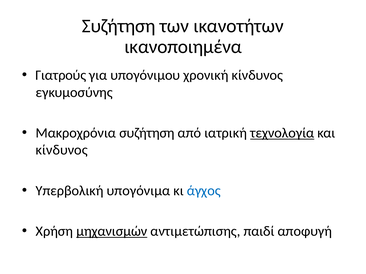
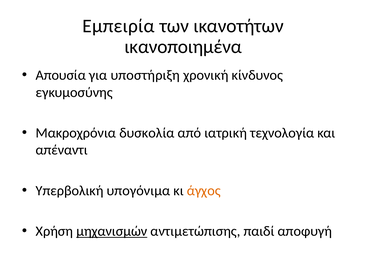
Συζήτηση: Συζήτηση -> Εμπειρία (119, 26)
Γιατρούς: Γιατρούς -> Απουσία (61, 75)
υπογόνιμου: υπογόνιμου -> υποστήριξη (145, 75)
Μακροχρόνια συζήτηση: συζήτηση -> δυσκολία (147, 133)
τεχνολογία underline: present -> none (282, 133)
κίνδυνος: κίνδυνος -> απέναντι (62, 150)
άγχος colour: blue -> orange (204, 191)
